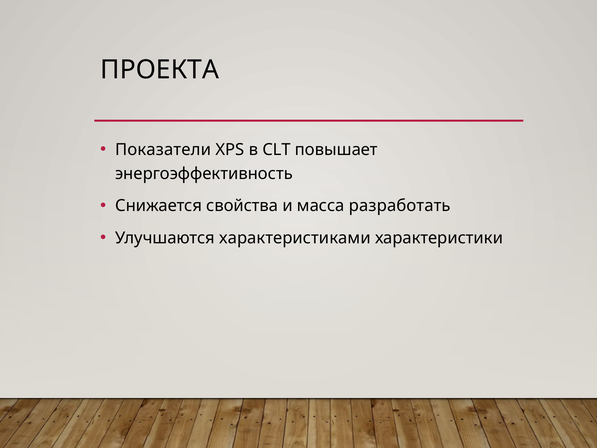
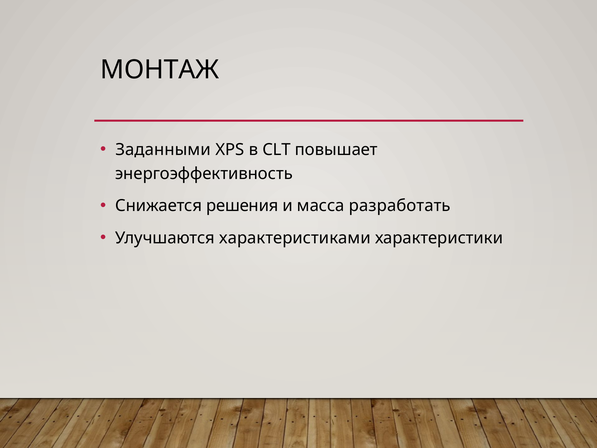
ПРОЕКТА: ПРОЕКТА -> МОНТАЖ (160, 70)
Показатели: Показатели -> Заданными (163, 150)
свойства: свойства -> решения (242, 206)
